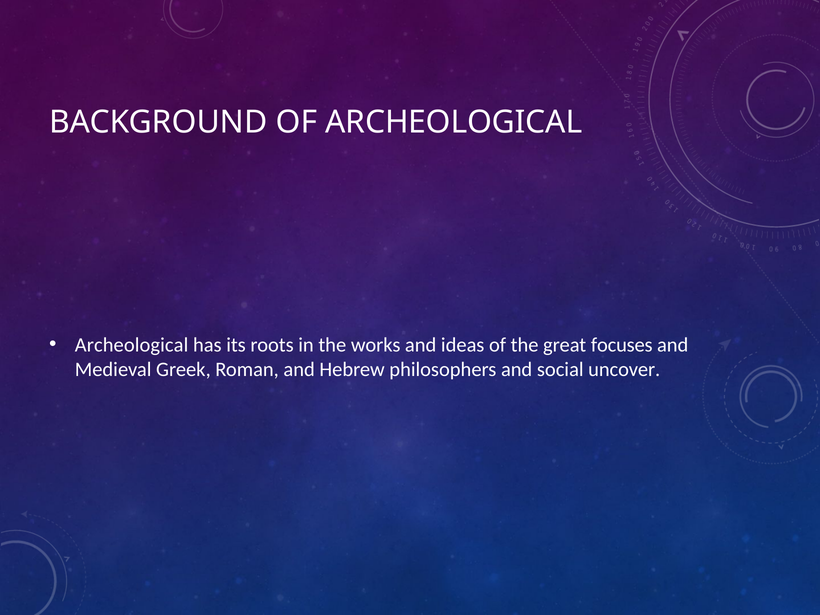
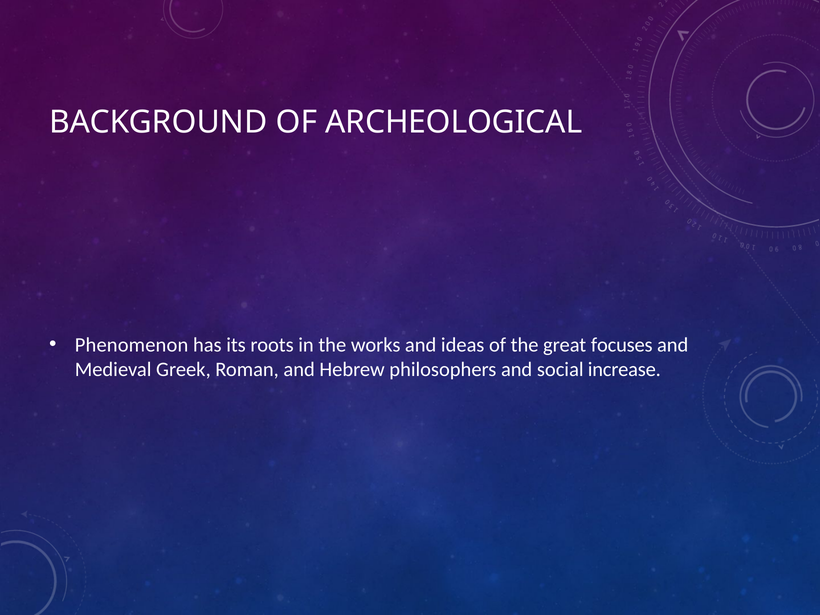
Archeological: Archeological -> Phenomenon (132, 345)
uncover: uncover -> increase (624, 369)
